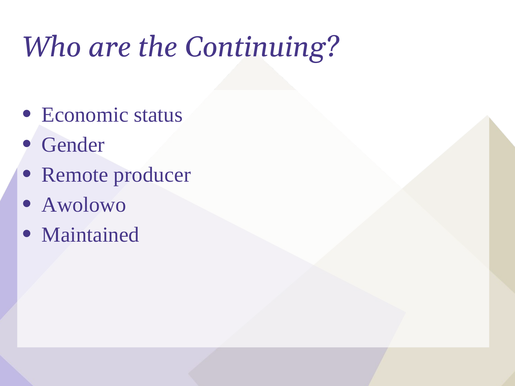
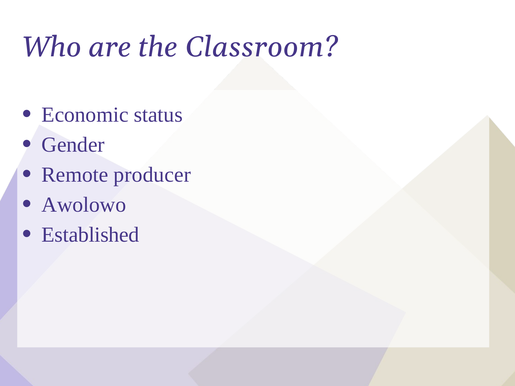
Continuing: Continuing -> Classroom (262, 47)
Maintained: Maintained -> Established (90, 235)
